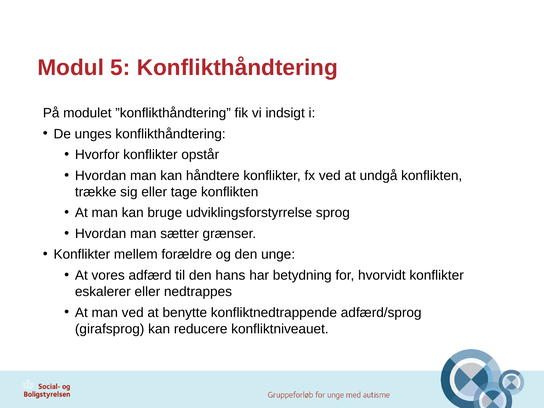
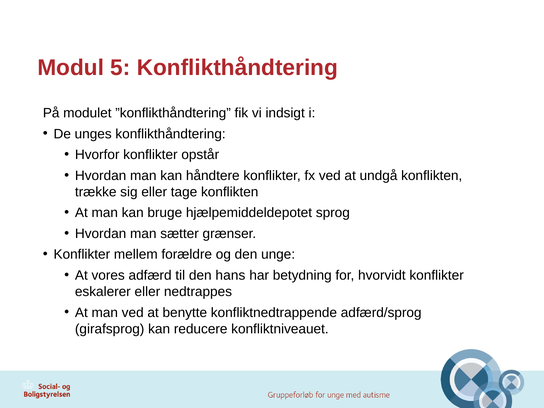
udviklingsforstyrrelse: udviklingsforstyrrelse -> hjælpemiddeldepotet (249, 213)
